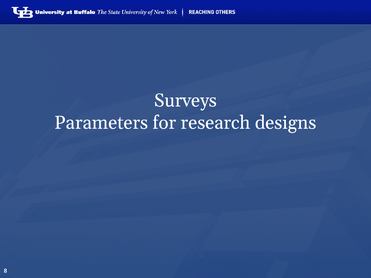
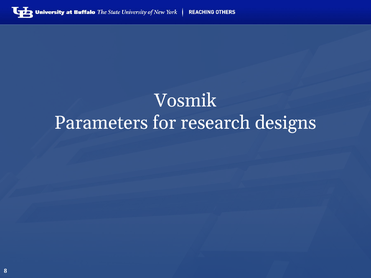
Surveys: Surveys -> Vosmik (185, 101)
